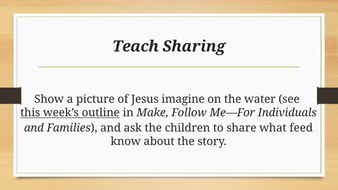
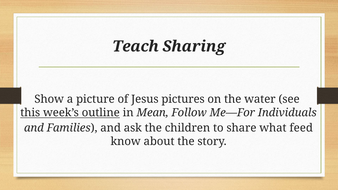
imagine: imagine -> pictures (183, 99)
Make: Make -> Mean (153, 113)
